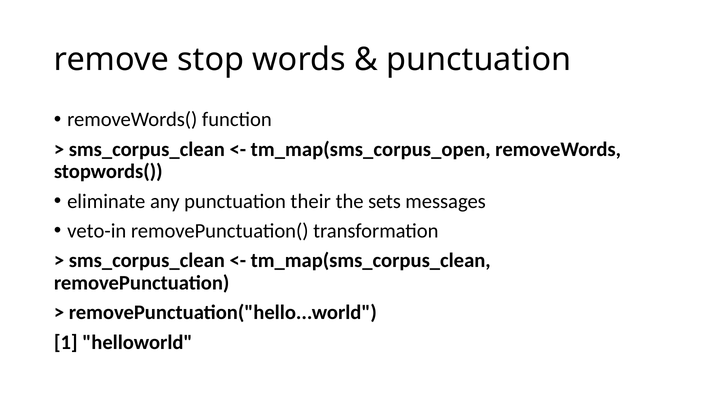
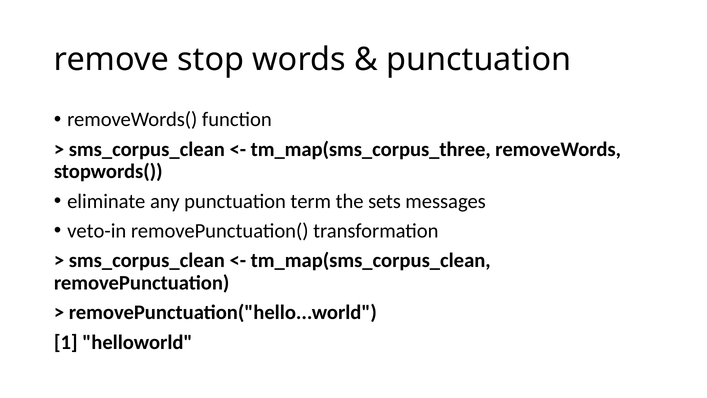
tm_map(sms_corpus_open: tm_map(sms_corpus_open -> tm_map(sms_corpus_three (371, 149)
their: their -> term (311, 201)
